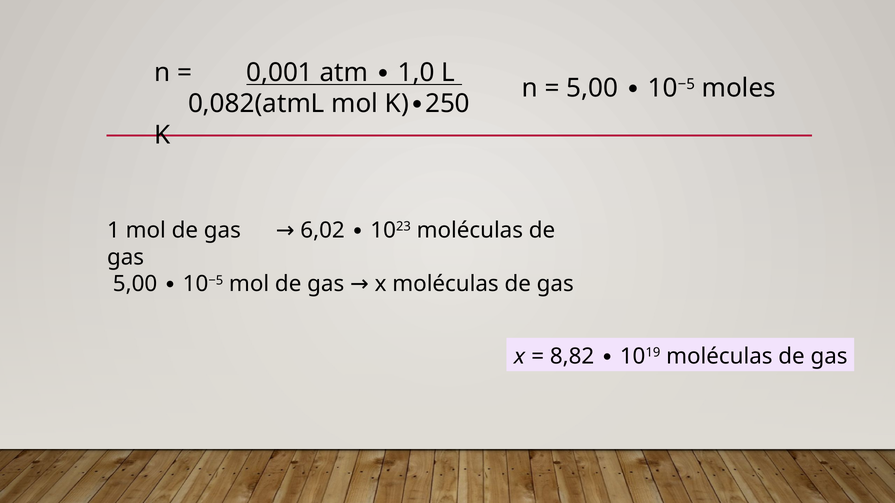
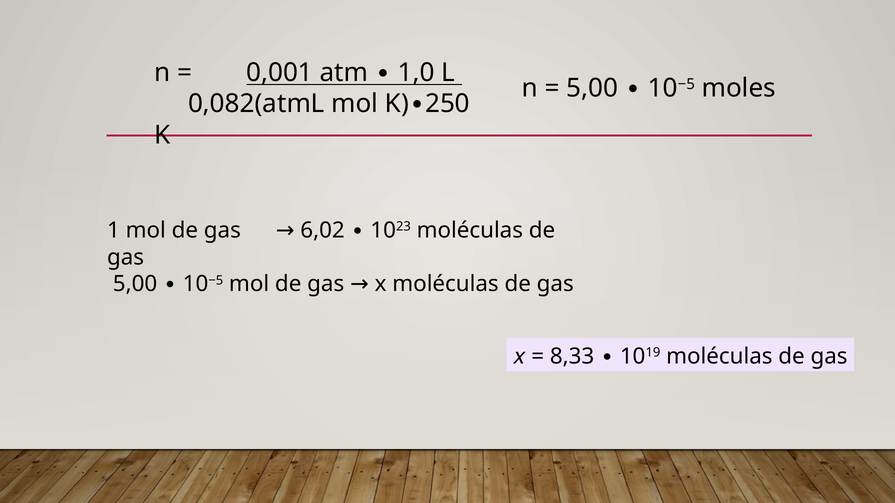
8,82: 8,82 -> 8,33 (572, 356)
